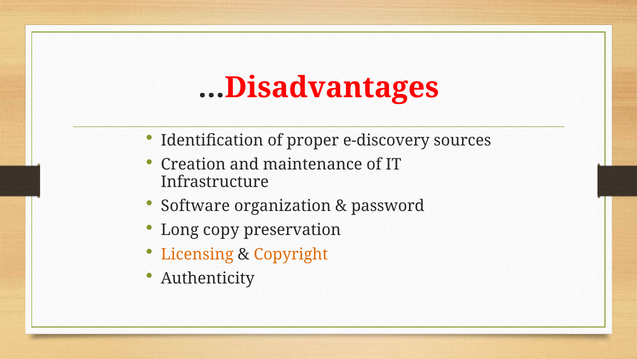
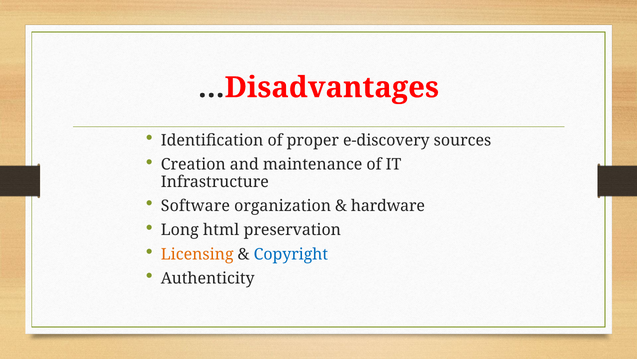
password: password -> hardware (388, 206)
copy: copy -> html (221, 230)
Copyright colour: orange -> blue (291, 254)
